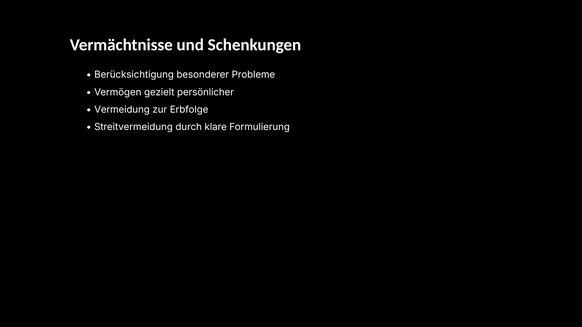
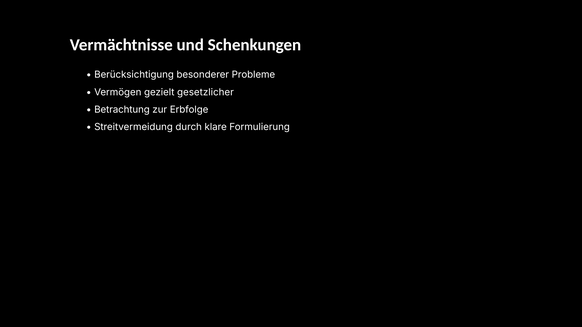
persönlicher: persönlicher -> gesetzlicher (205, 92)
Vermeidung: Vermeidung -> Betrachtung (122, 110)
